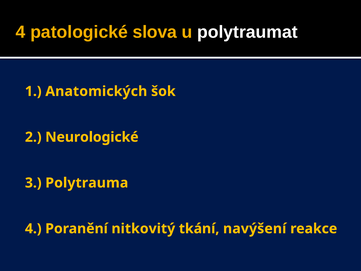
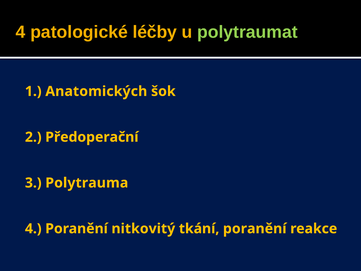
slova: slova -> léčby (155, 32)
polytraumat colour: white -> light green (247, 32)
Neurologické: Neurologické -> Předoperační (92, 137)
tkání navýšení: navýšení -> poranění (255, 228)
